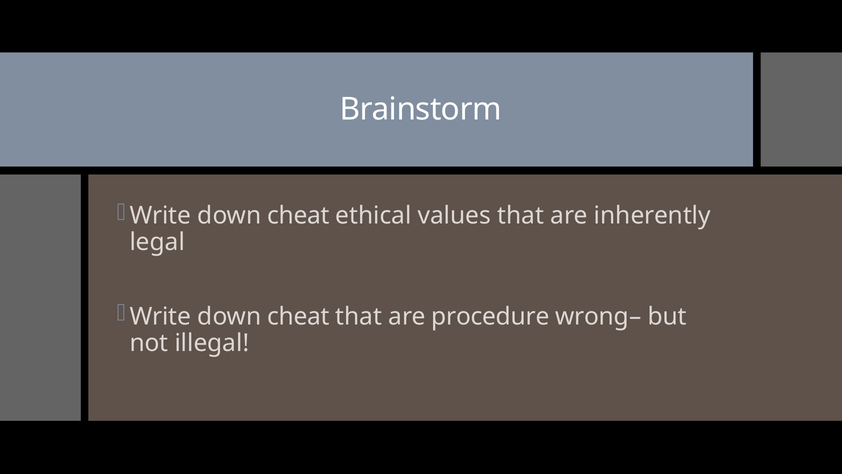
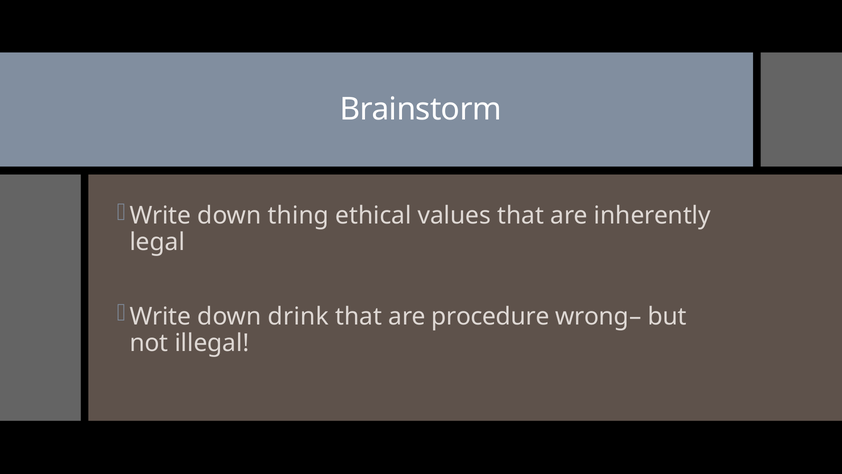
cheat: cheat -> thing (298, 216)
cheat: cheat -> drink (298, 316)
